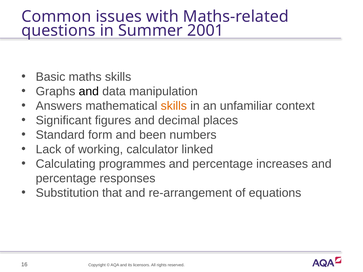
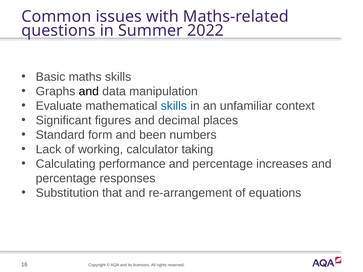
2001: 2001 -> 2022 (206, 31)
Answers: Answers -> Evaluate (59, 106)
skills colour: orange -> blue (174, 106)
linked: linked -> taking (197, 149)
programmes: programmes -> performance (132, 164)
